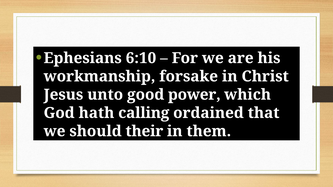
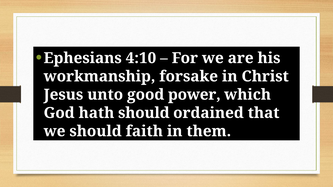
6:10: 6:10 -> 4:10 (141, 58)
hath calling: calling -> should (144, 113)
their: their -> faith (144, 131)
